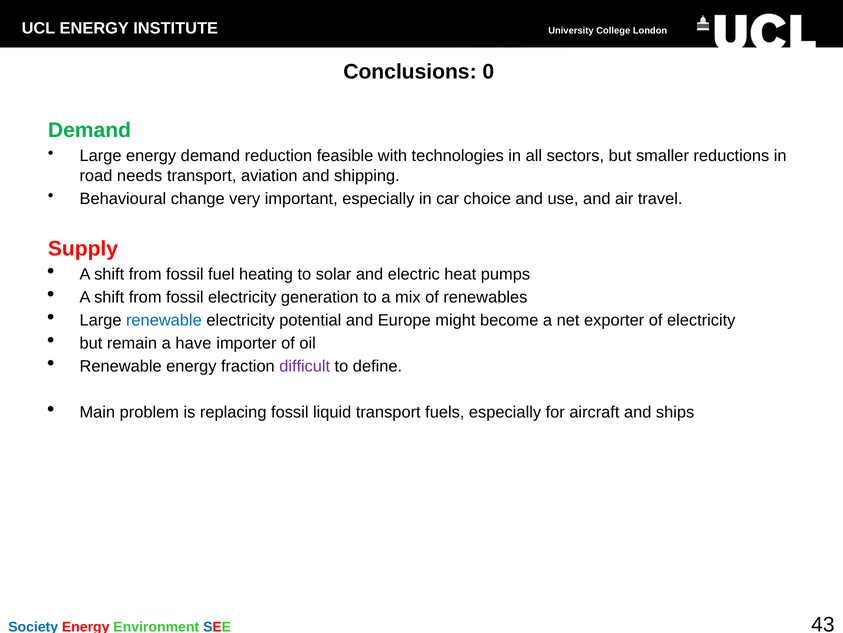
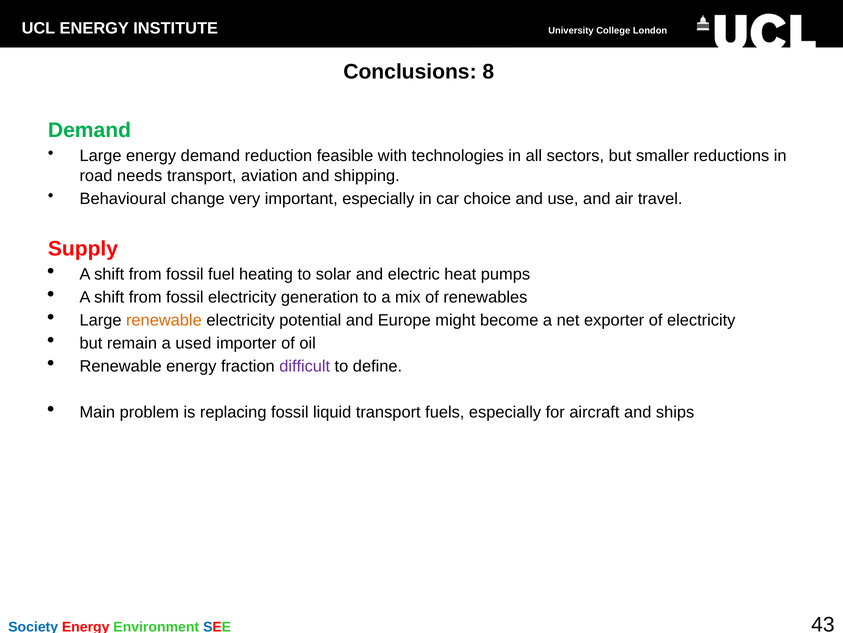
0: 0 -> 8 (488, 72)
renewable colour: blue -> orange (164, 320)
have: have -> used (193, 343)
